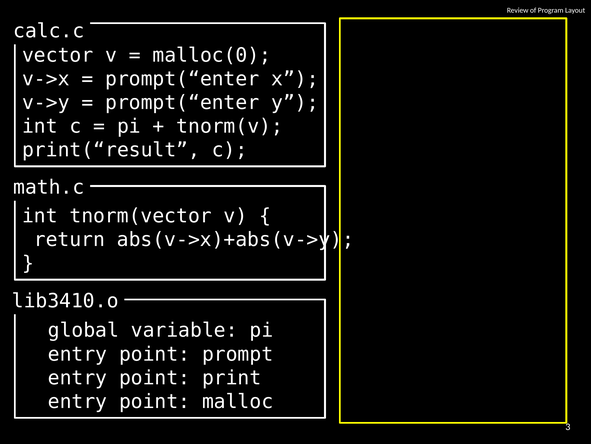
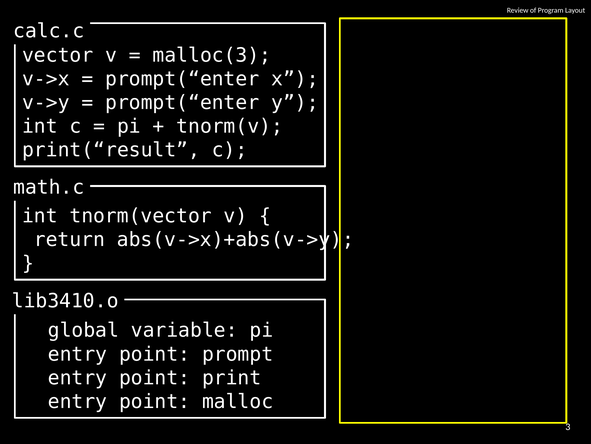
malloc(0: malloc(0 -> malloc(3 (212, 55)
